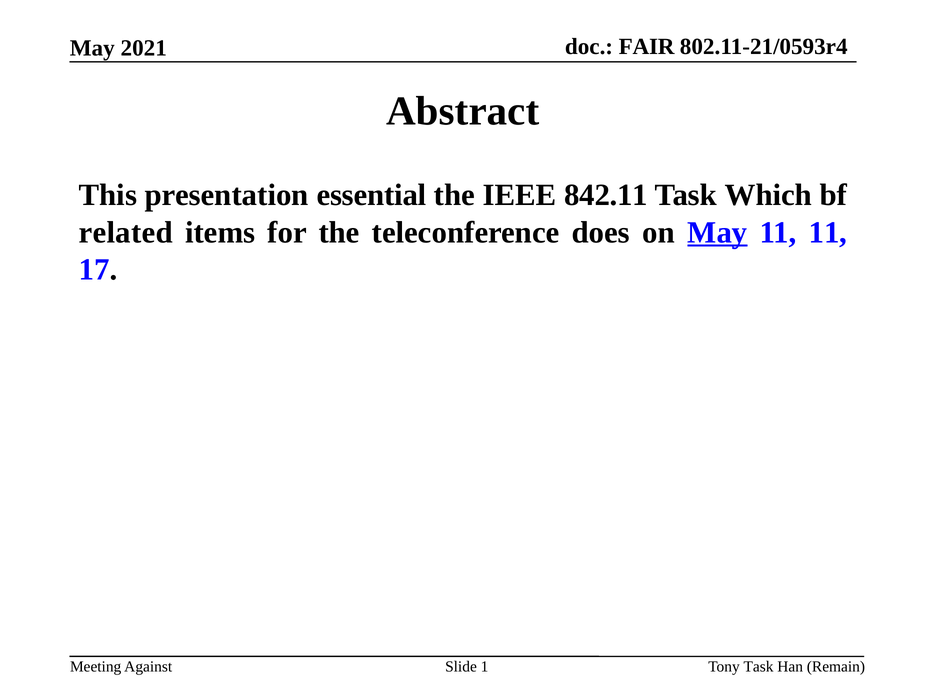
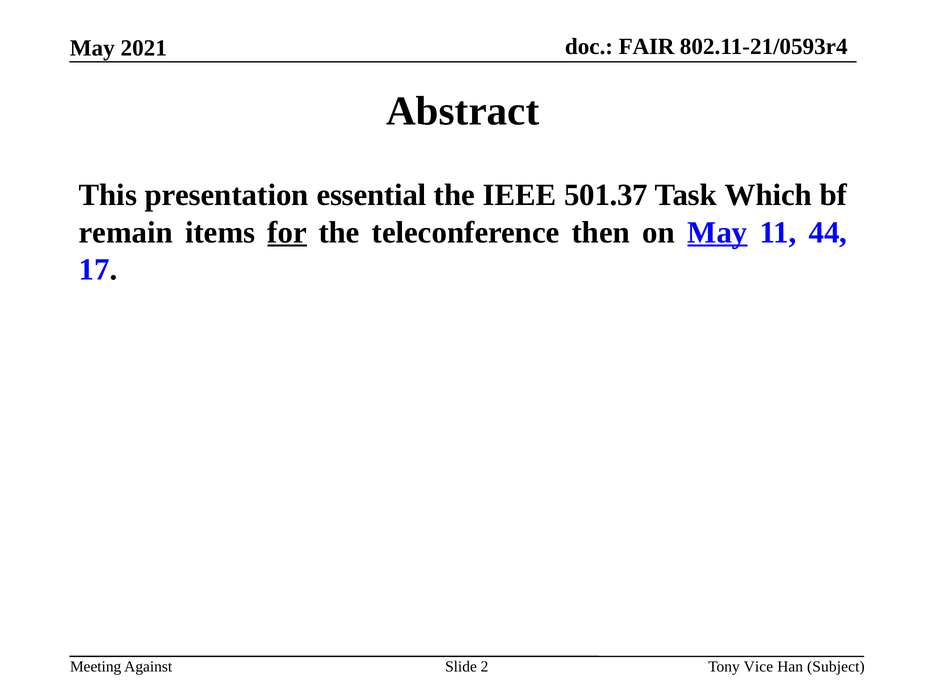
842.11: 842.11 -> 501.37 (606, 195)
related: related -> remain (126, 232)
for underline: none -> present (287, 232)
does: does -> then (601, 232)
11 11: 11 -> 44 (828, 232)
1: 1 -> 2 (485, 666)
Tony Task: Task -> Vice (758, 666)
Remain: Remain -> Subject (836, 666)
